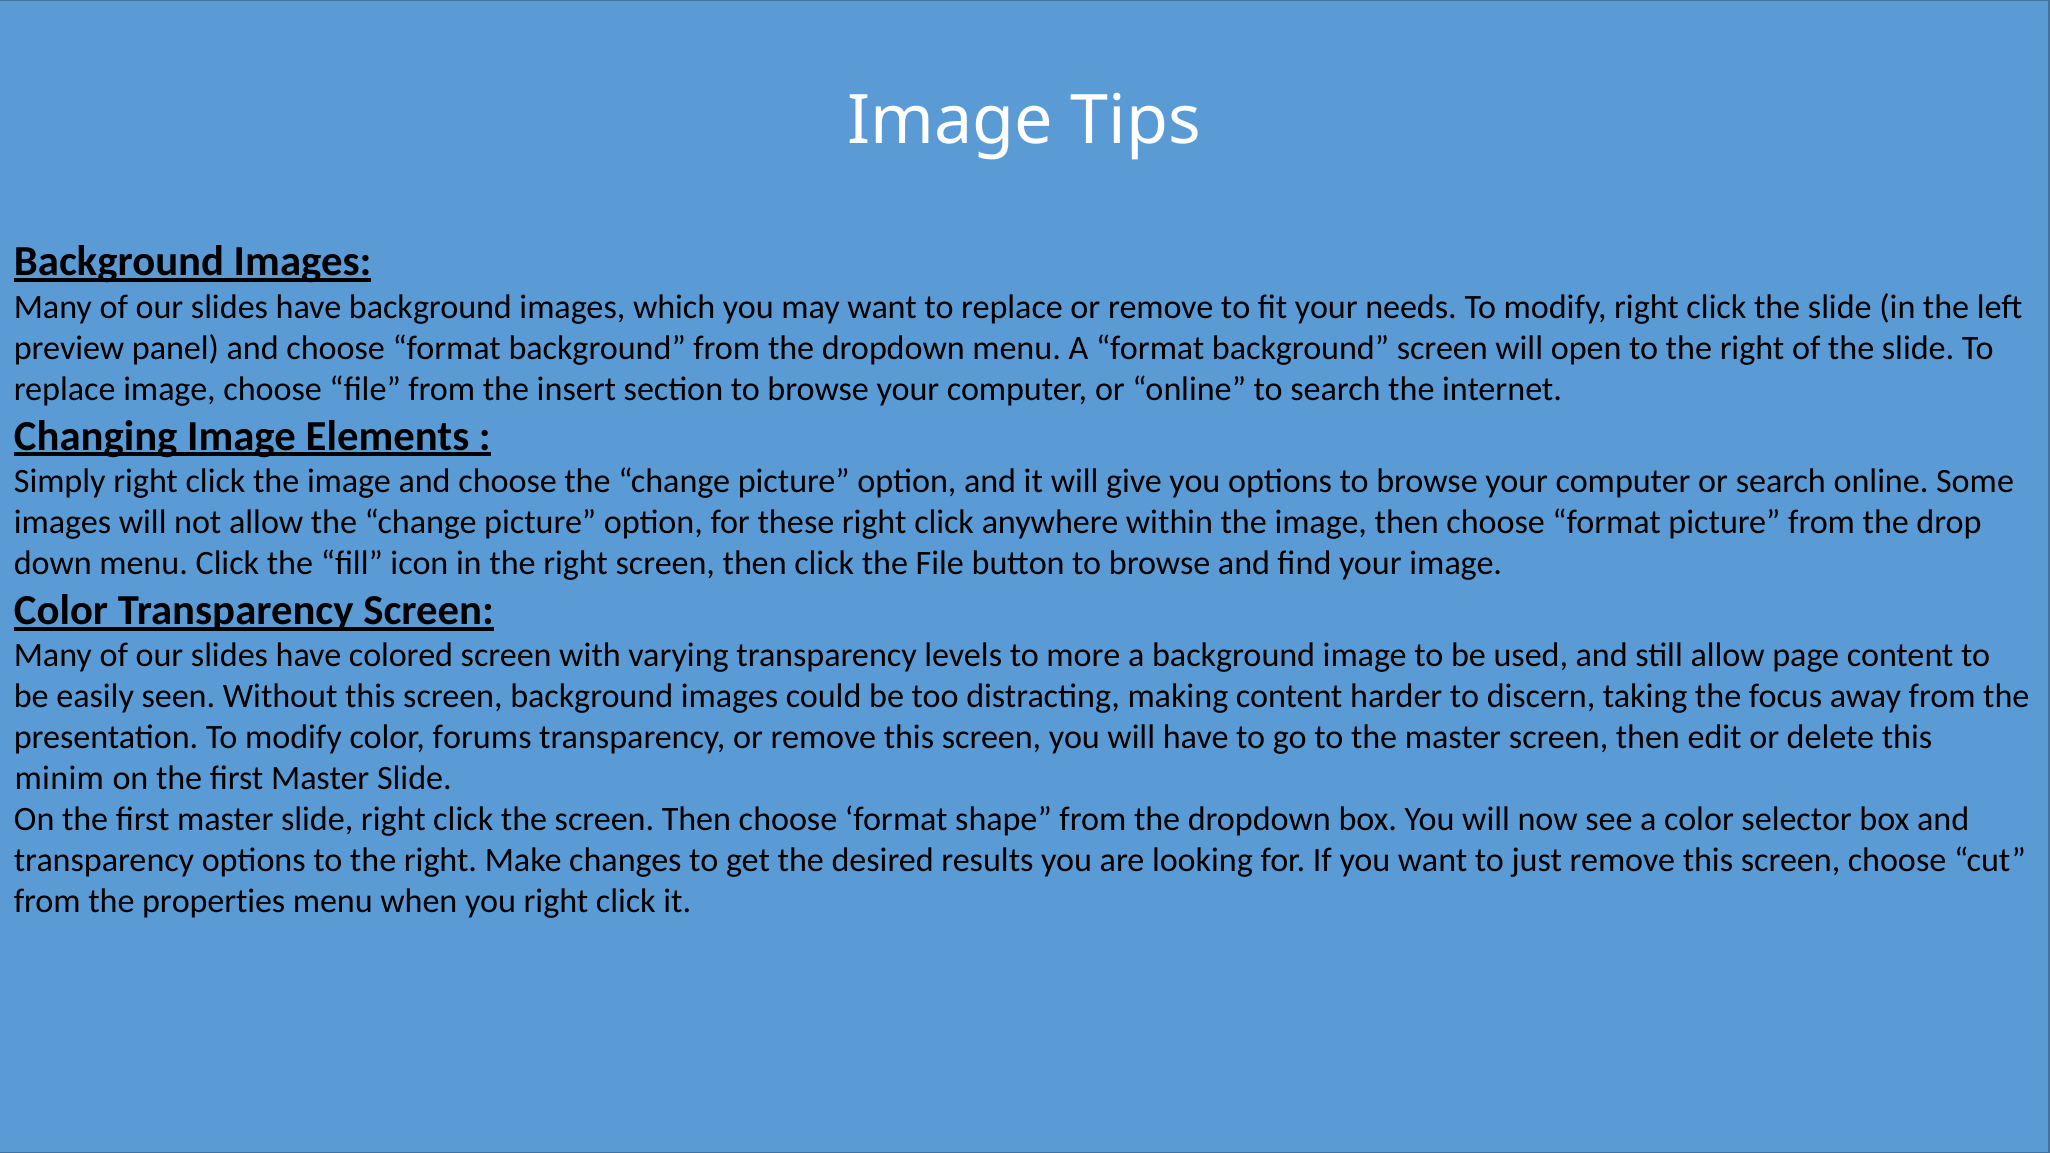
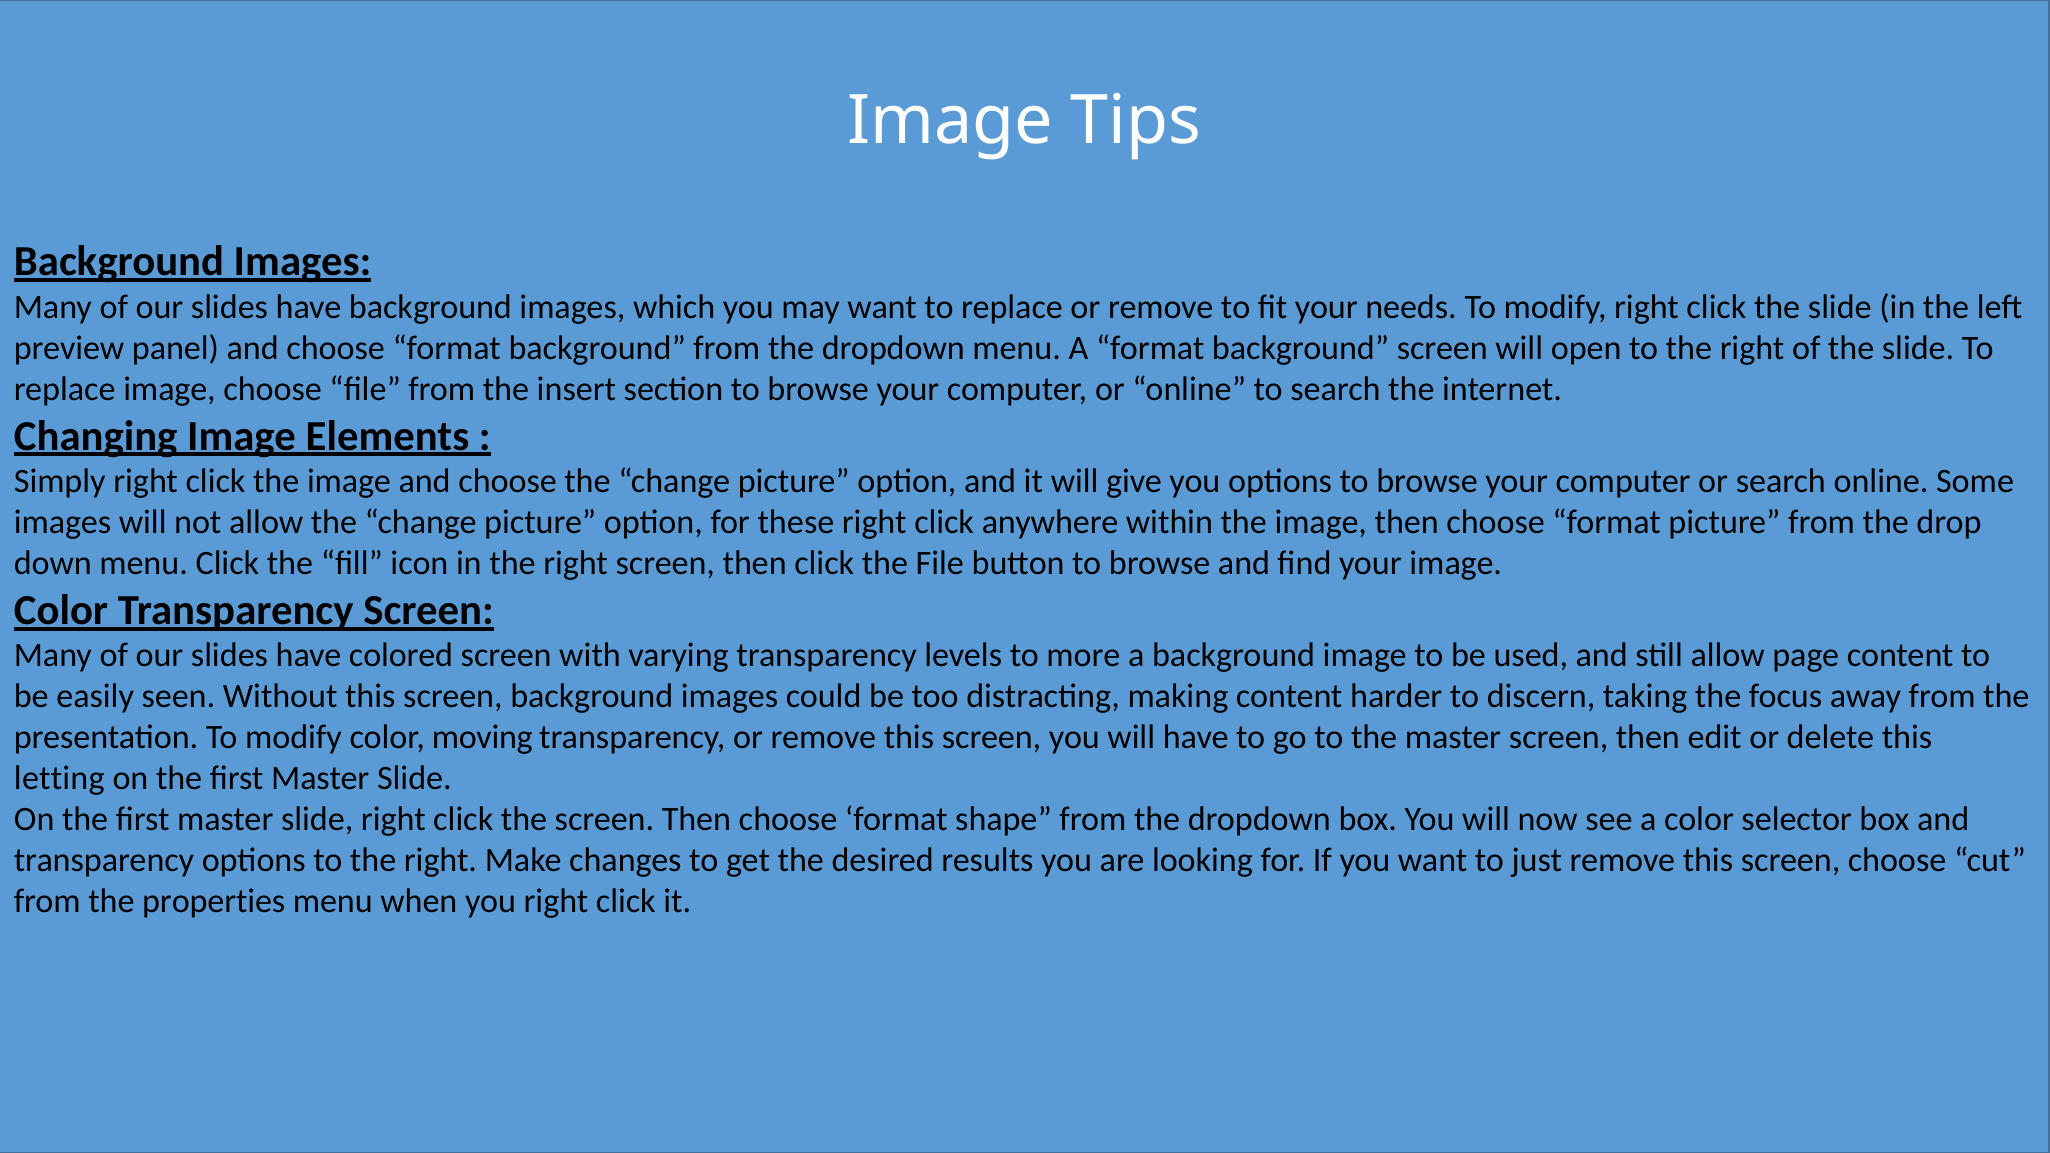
forums: forums -> moving (482, 738)
minim: minim -> letting (59, 779)
